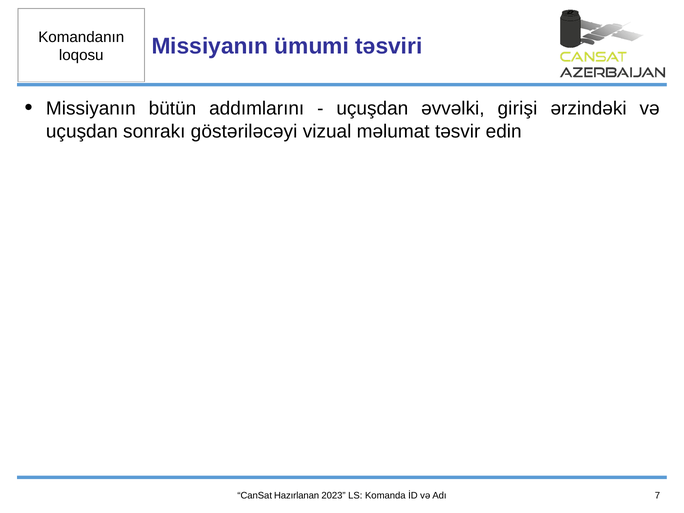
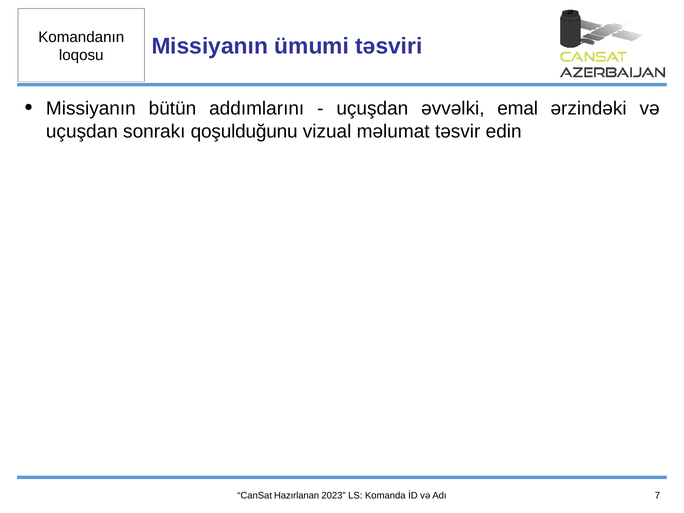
girişi: girişi -> emal (518, 108)
göstəriləcəyi: göstəriləcəyi -> qoşulduğunu (244, 131)
